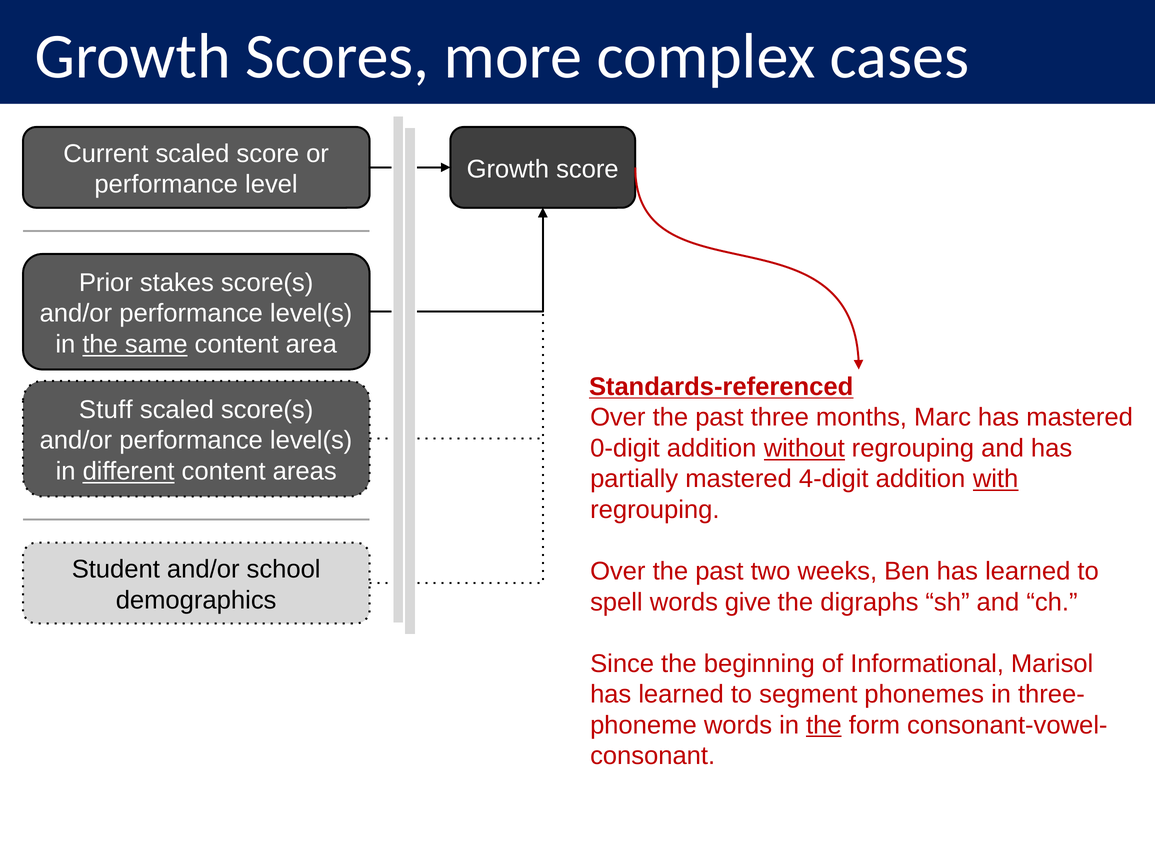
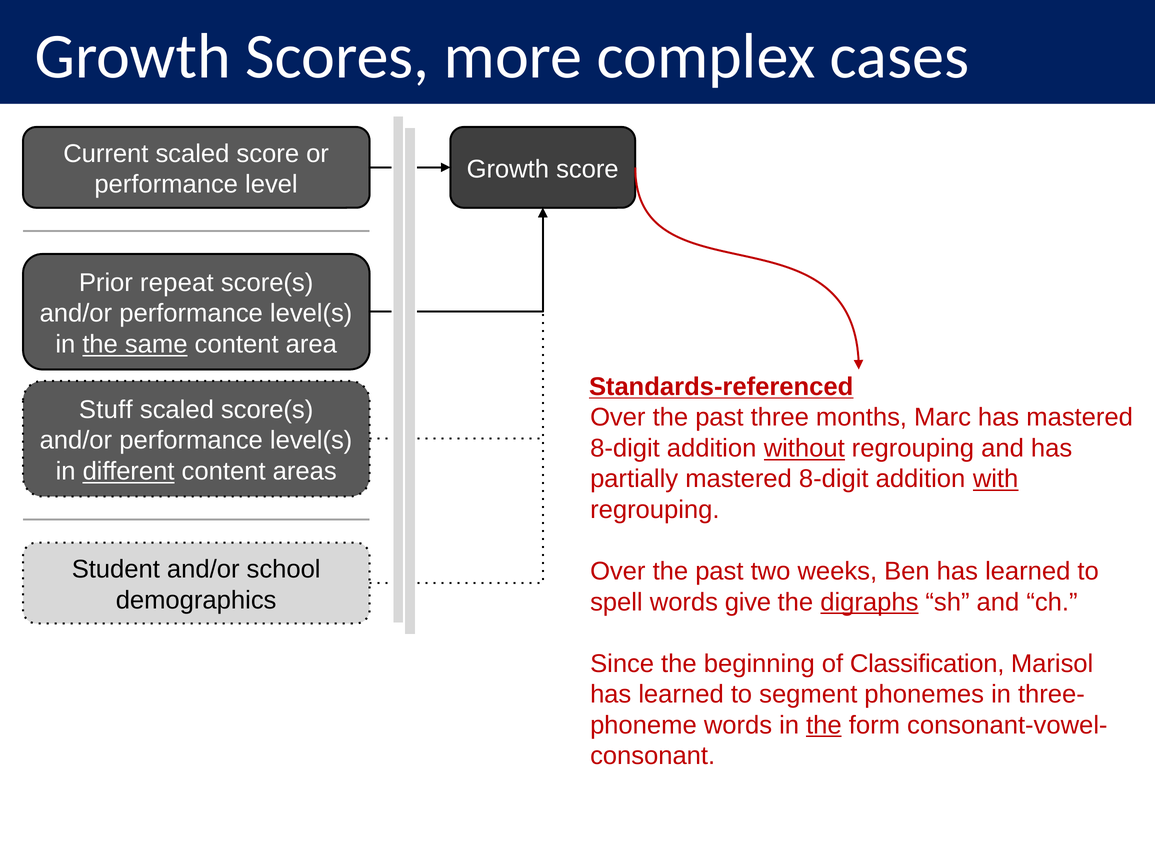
stakes: stakes -> repeat (177, 283)
0-digit: 0-digit -> 8-digit (625, 448)
partially mastered 4-digit: 4-digit -> 8-digit (834, 479)
digraphs underline: none -> present (869, 602)
Informational: Informational -> Classification (927, 664)
